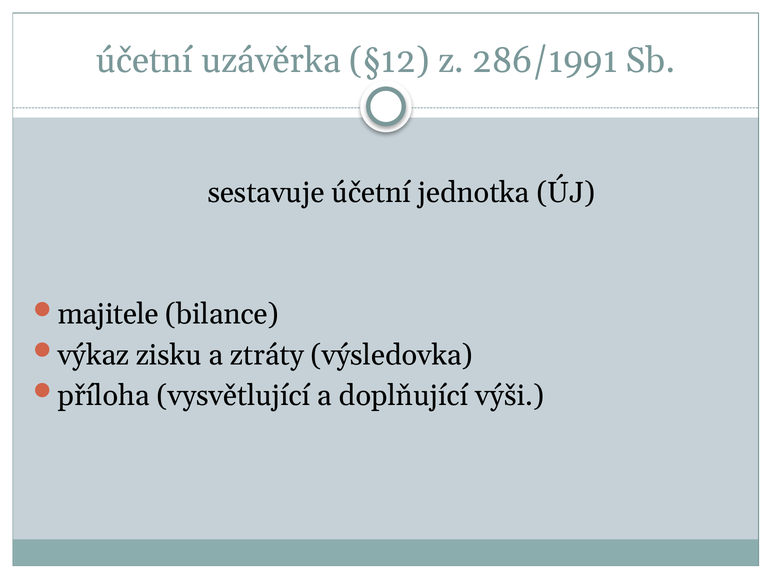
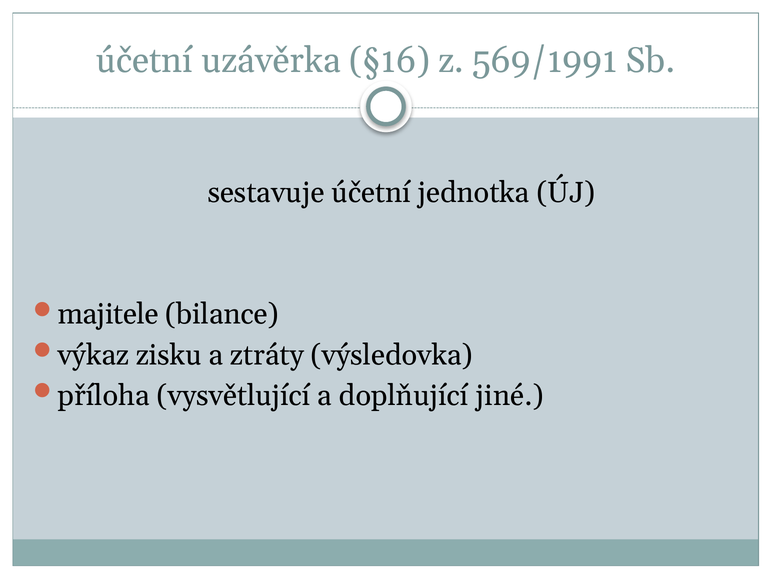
§12: §12 -> §16 (390, 61)
286/1991: 286/1991 -> 569/1991 (545, 61)
výši: výši -> jiné (510, 396)
